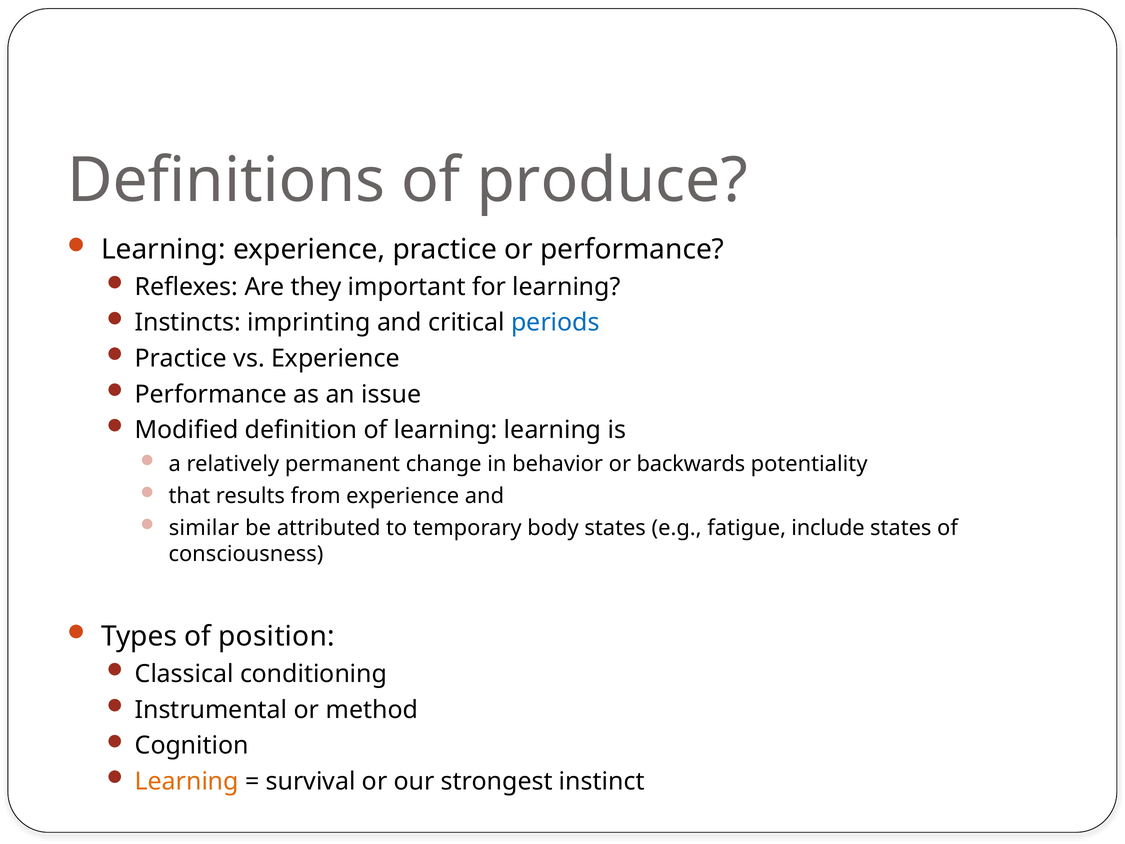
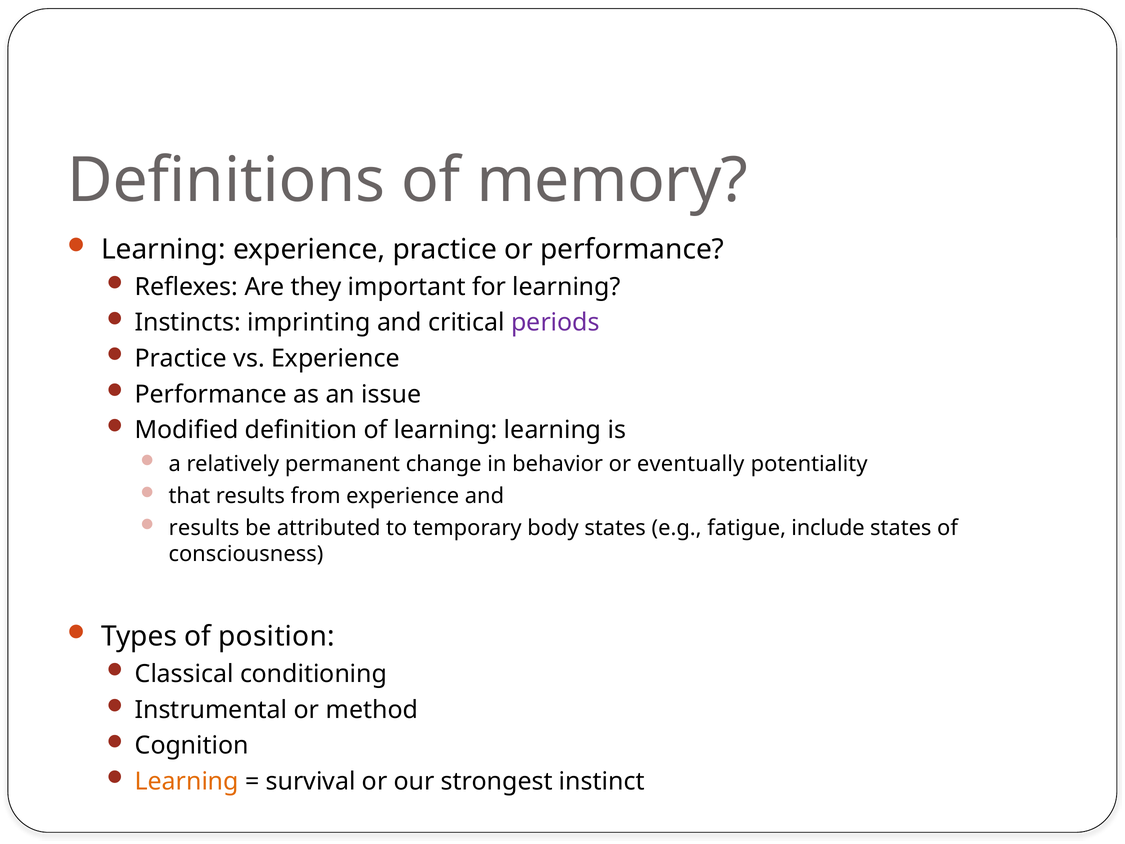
produce: produce -> memory (612, 181)
periods colour: blue -> purple (555, 323)
backwards: backwards -> eventually (691, 464)
similar: similar -> results (204, 528)
